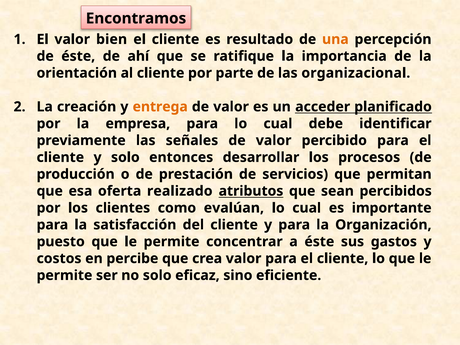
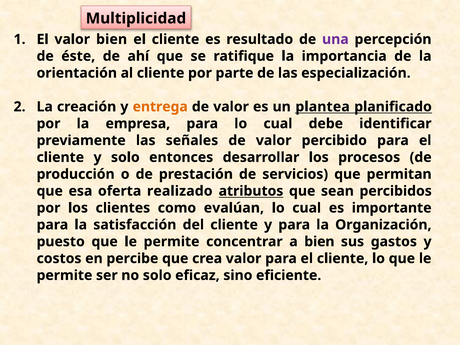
Encontramos: Encontramos -> Multiplicidad (136, 18)
una colour: orange -> purple (335, 39)
organizacional: organizacional -> especialización (356, 73)
acceder: acceder -> plantea (323, 107)
a éste: éste -> bien (319, 242)
